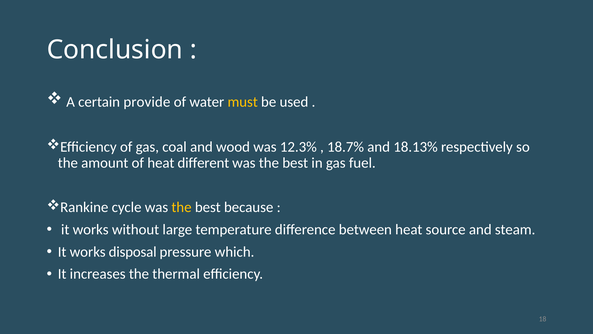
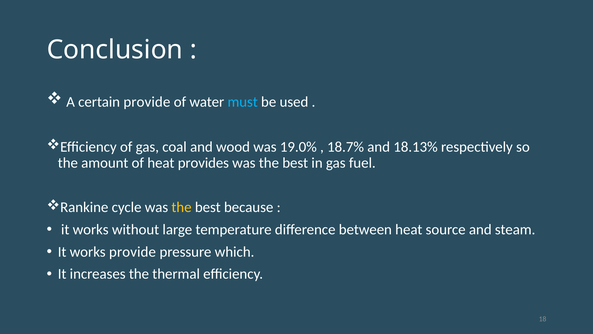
must colour: yellow -> light blue (243, 102)
12.3%: 12.3% -> 19.0% (298, 147)
different: different -> provides (203, 163)
works disposal: disposal -> provide (133, 252)
